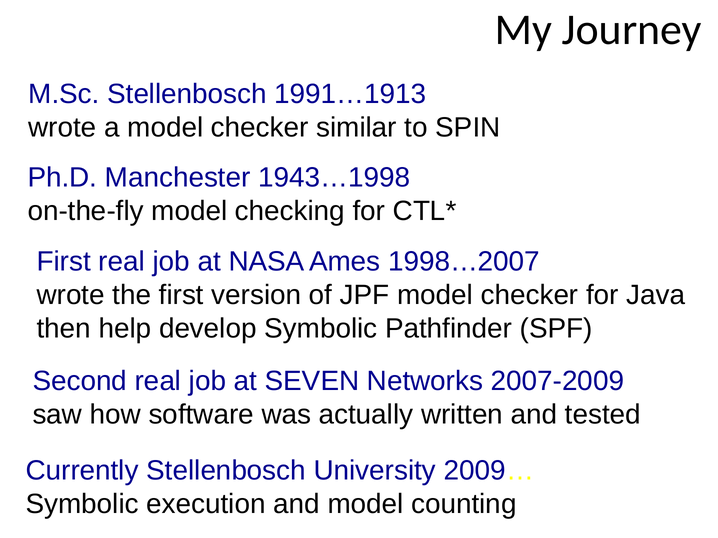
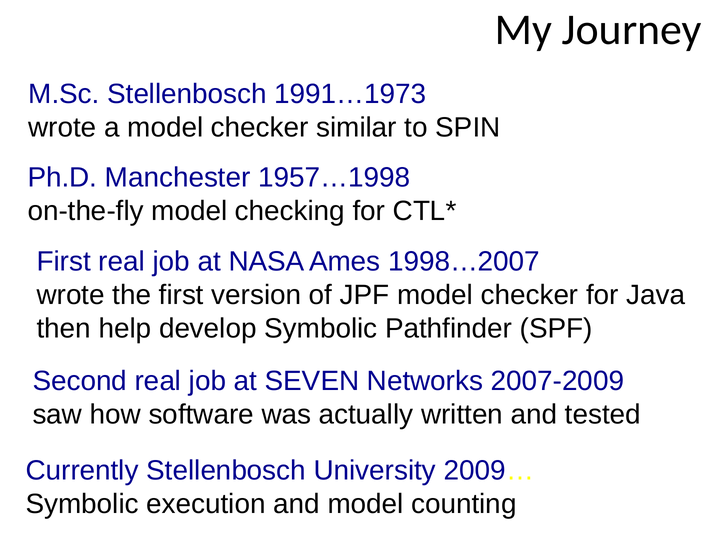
1991…1913: 1991…1913 -> 1991…1973 (350, 94)
1943…1998: 1943…1998 -> 1957…1998 (334, 178)
